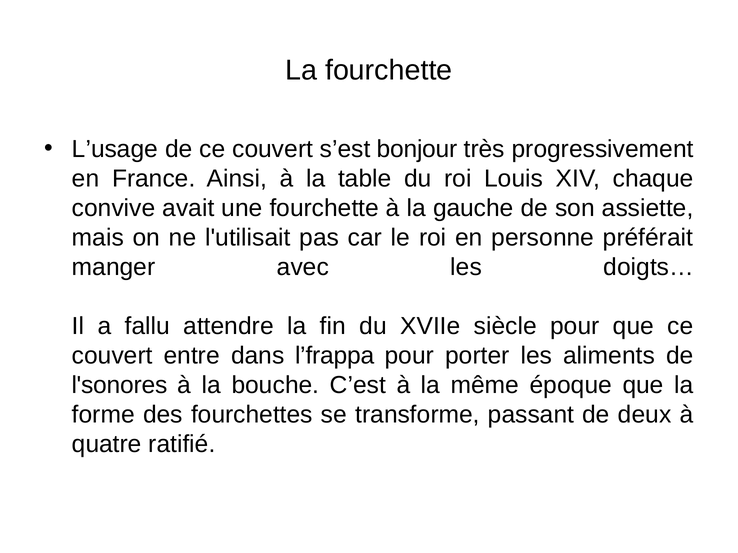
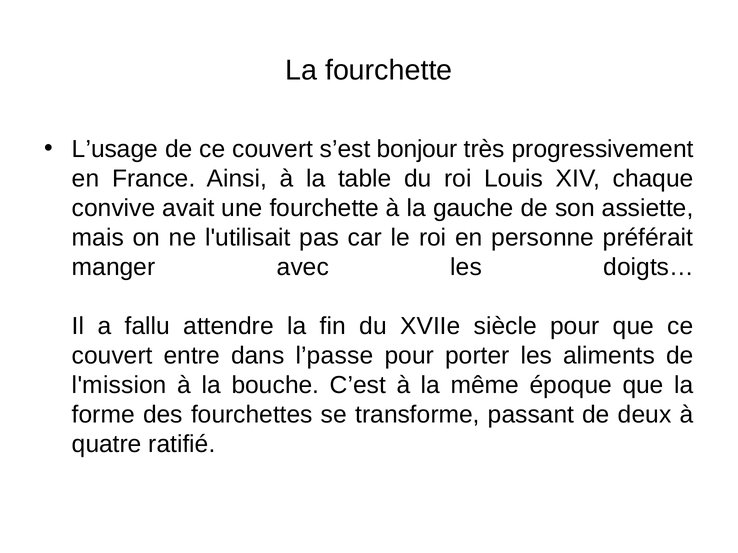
l’frappa: l’frappa -> l’passe (335, 356)
l'sonores: l'sonores -> l'mission (119, 385)
